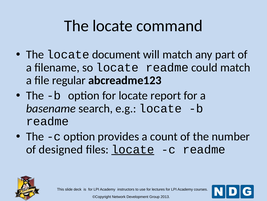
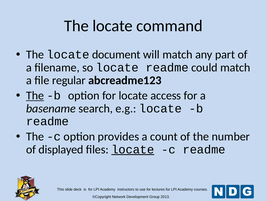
The underline: none -> present (35, 95)
report: report -> access (166, 95)
designed: designed -> displayed (61, 149)
